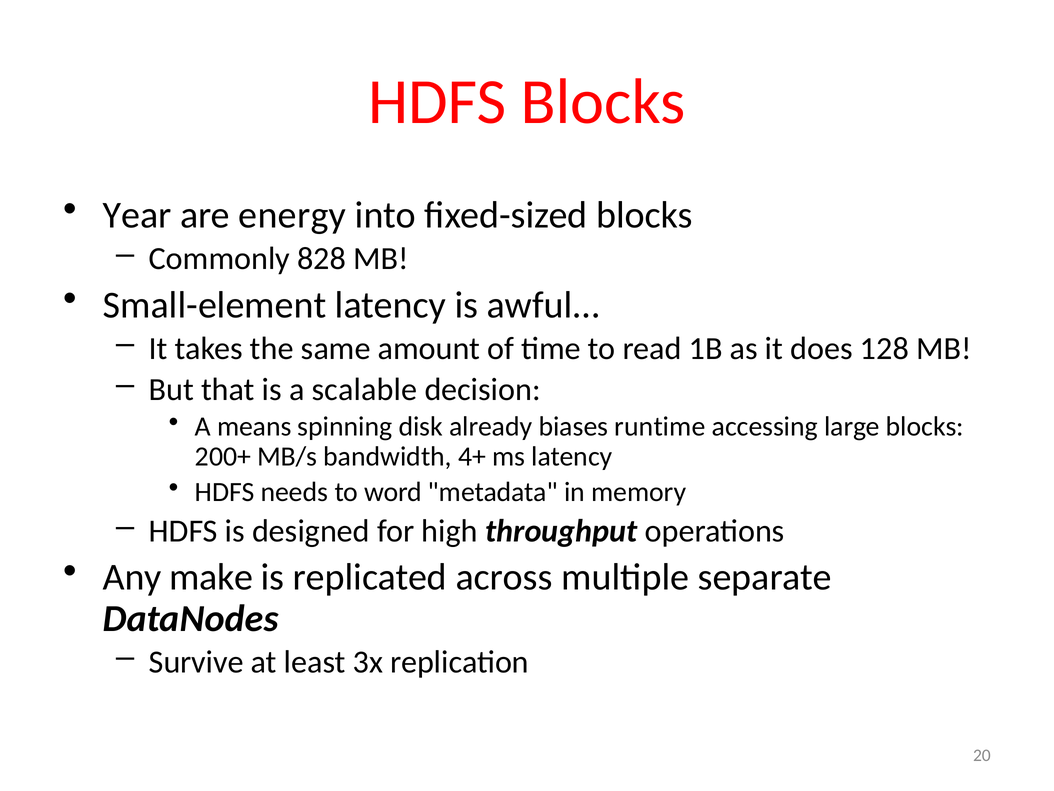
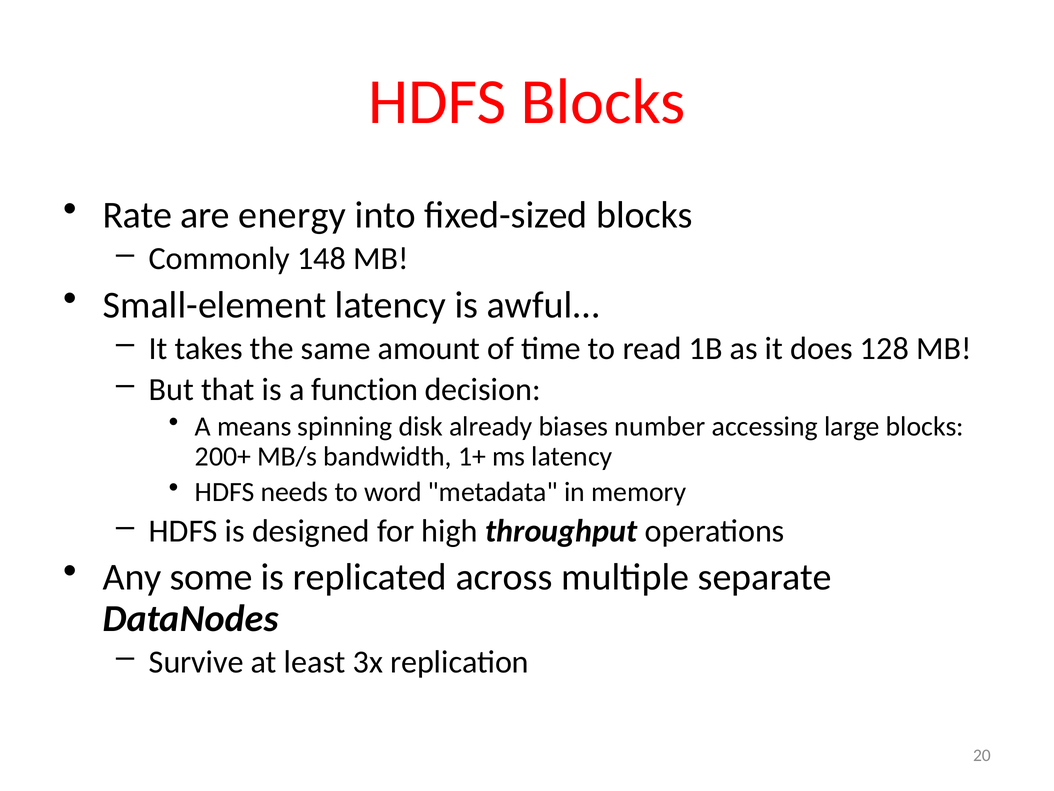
Year: Year -> Rate (137, 215)
828: 828 -> 148 (322, 259)
scalable: scalable -> function (365, 389)
runtime: runtime -> number (660, 426)
4+: 4+ -> 1+ (472, 456)
make: make -> some (211, 577)
